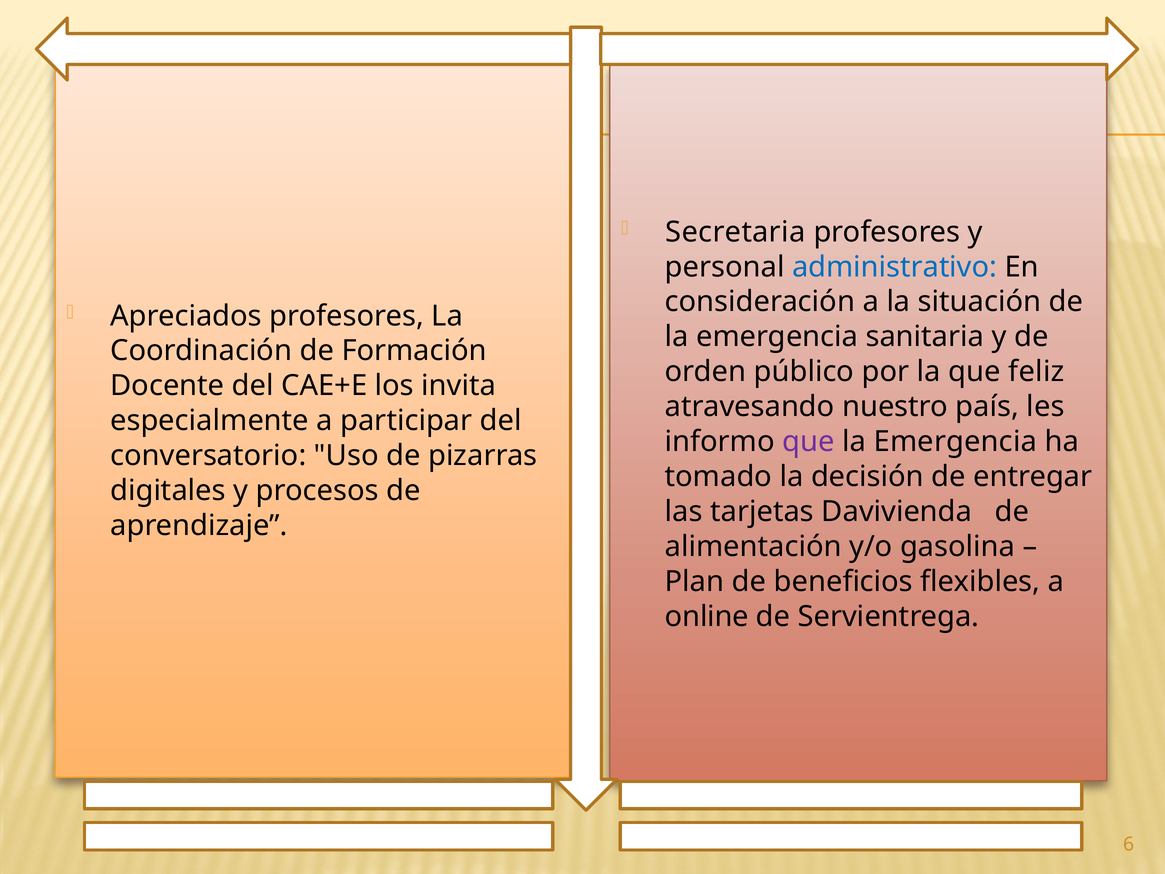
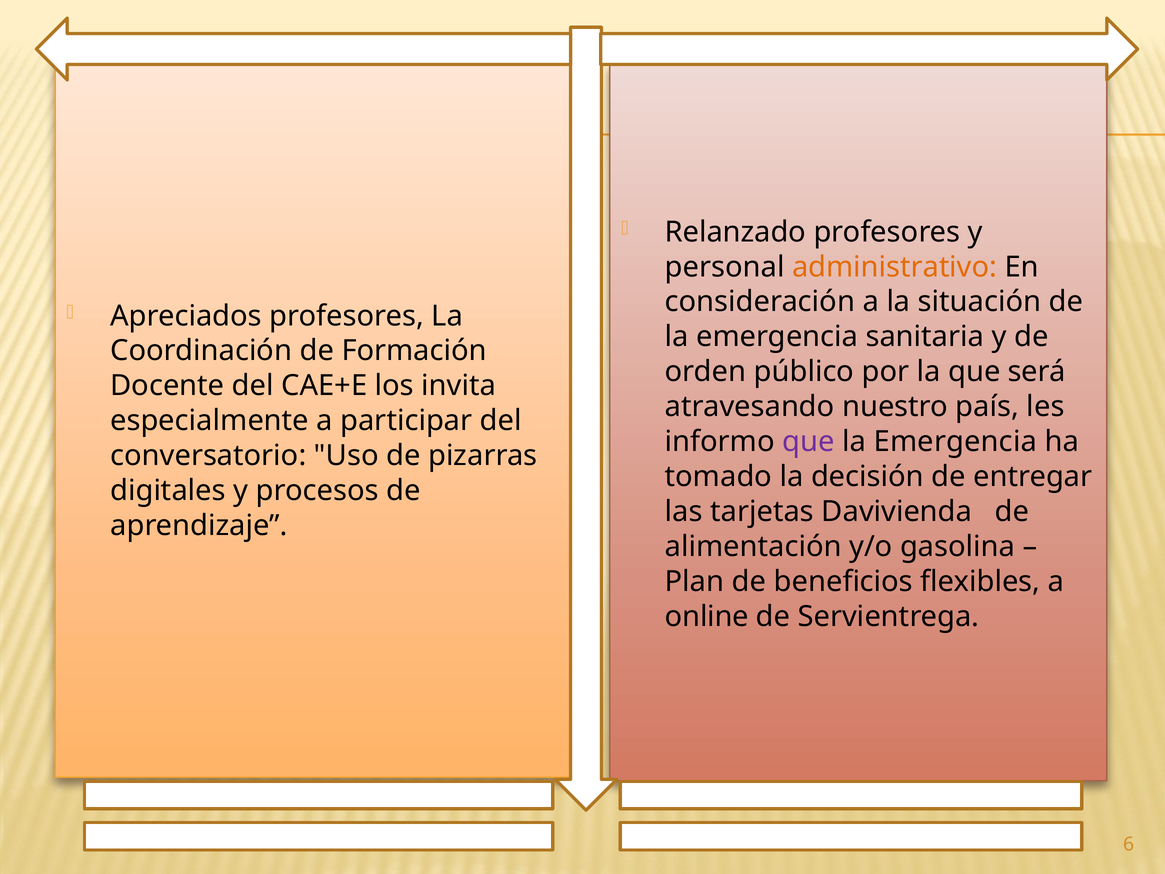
Secretaria: Secretaria -> Relanzado (736, 232)
administrativo colour: blue -> orange (895, 267)
feliz: feliz -> será (1037, 372)
